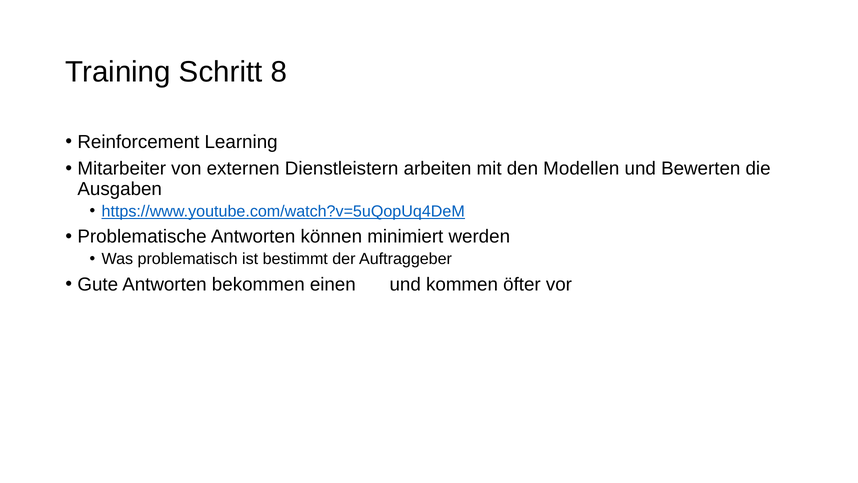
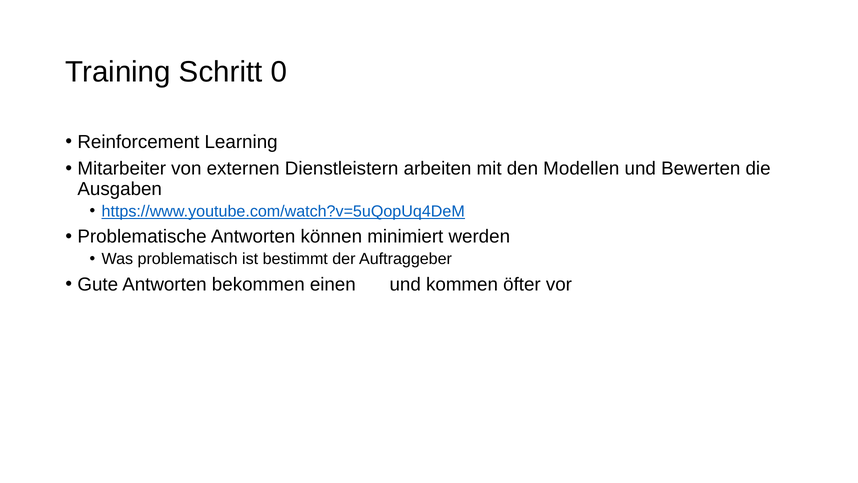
8: 8 -> 0 (279, 72)
